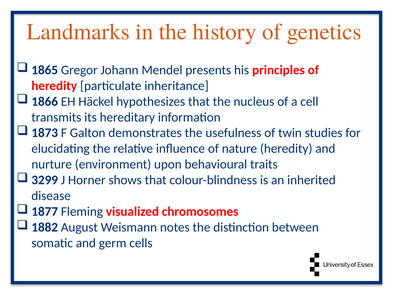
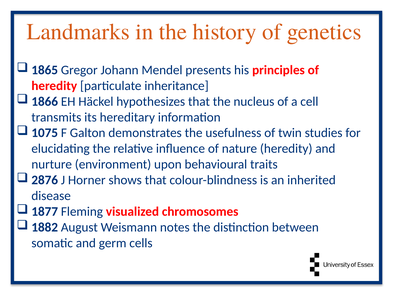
1873: 1873 -> 1075 (45, 133)
3299: 3299 -> 2876 (45, 180)
